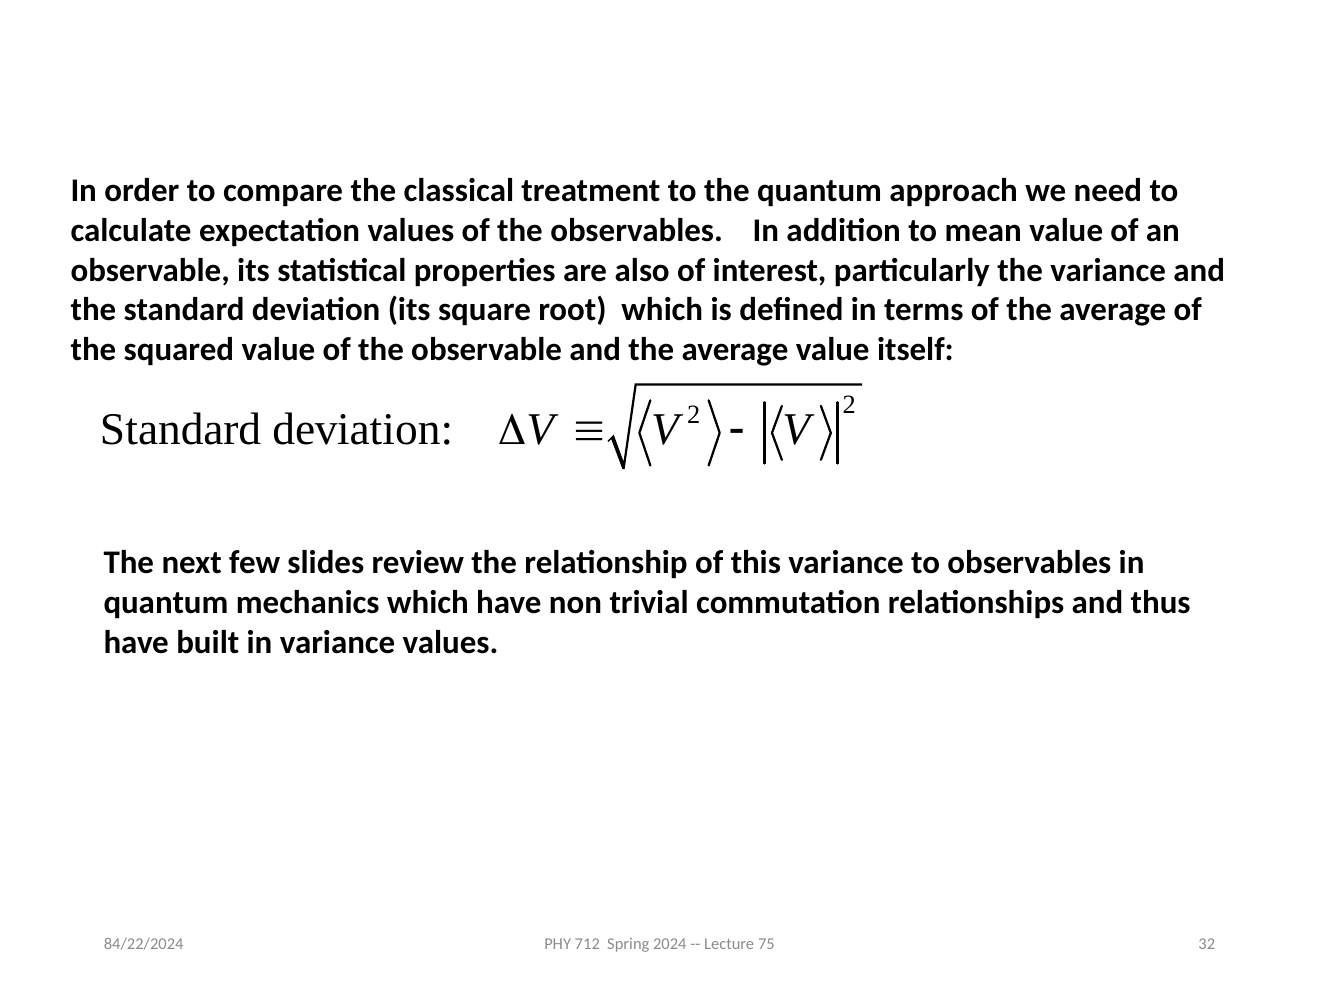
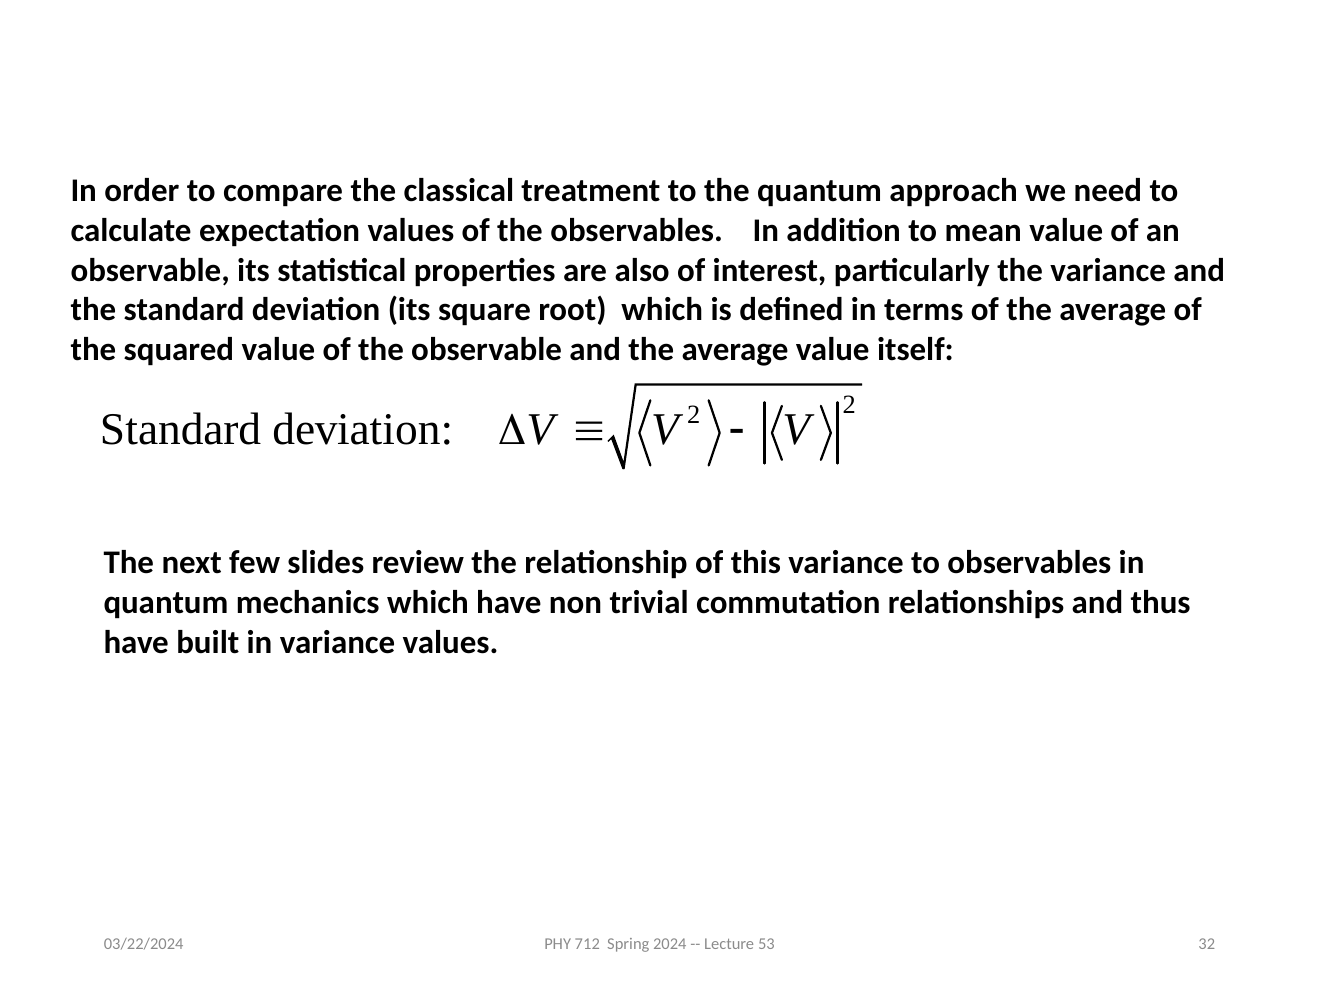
75: 75 -> 53 (766, 944)
84/22/2024: 84/22/2024 -> 03/22/2024 (144, 944)
